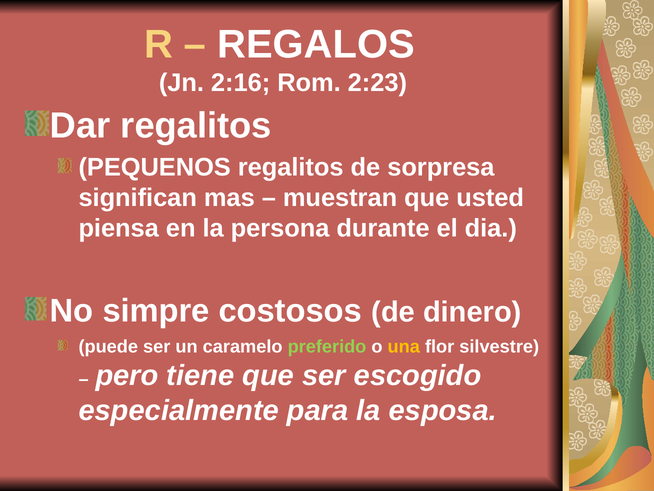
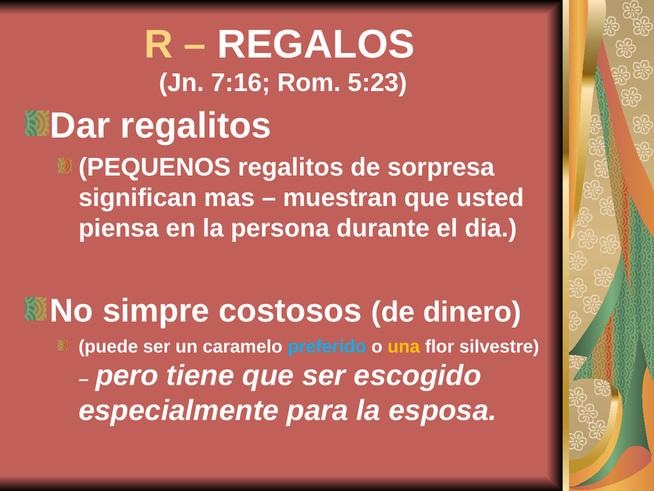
2:16: 2:16 -> 7:16 (241, 83)
2:23: 2:23 -> 5:23 (377, 83)
preferido colour: light green -> light blue (327, 346)
